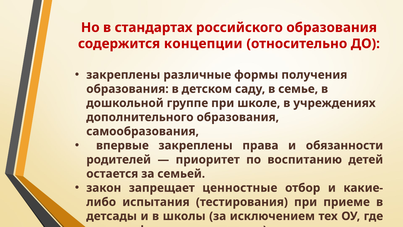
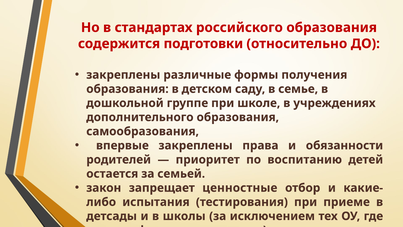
концепции: концепции -> подготовки (203, 44)
